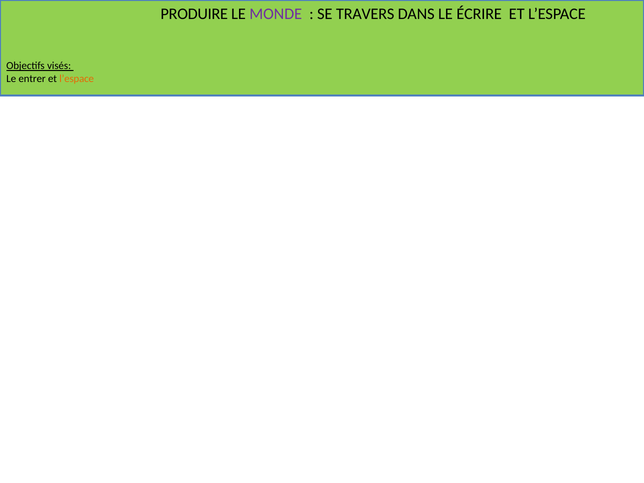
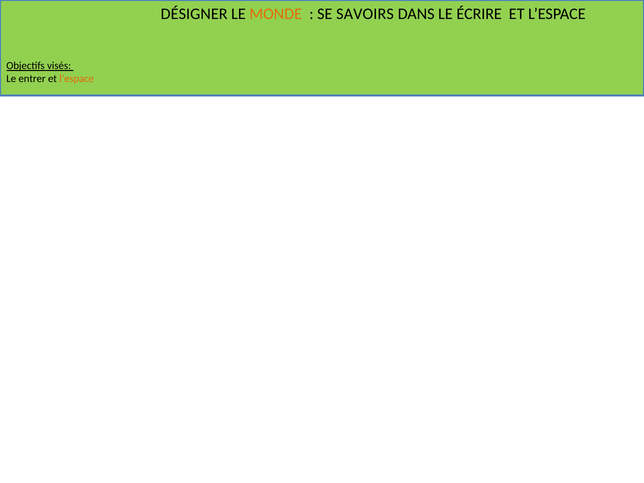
PRODUIRE: PRODUIRE -> DÉSIGNER (194, 14)
MONDE colour: purple -> orange (276, 14)
TRAVERS: TRAVERS -> SAVOIRS (365, 14)
